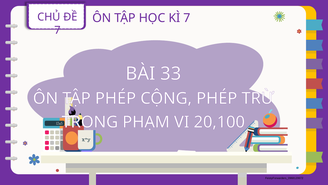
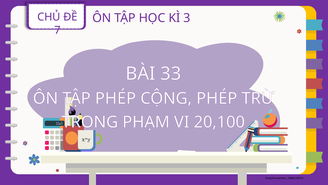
KÌ 7: 7 -> 3 (187, 18)
